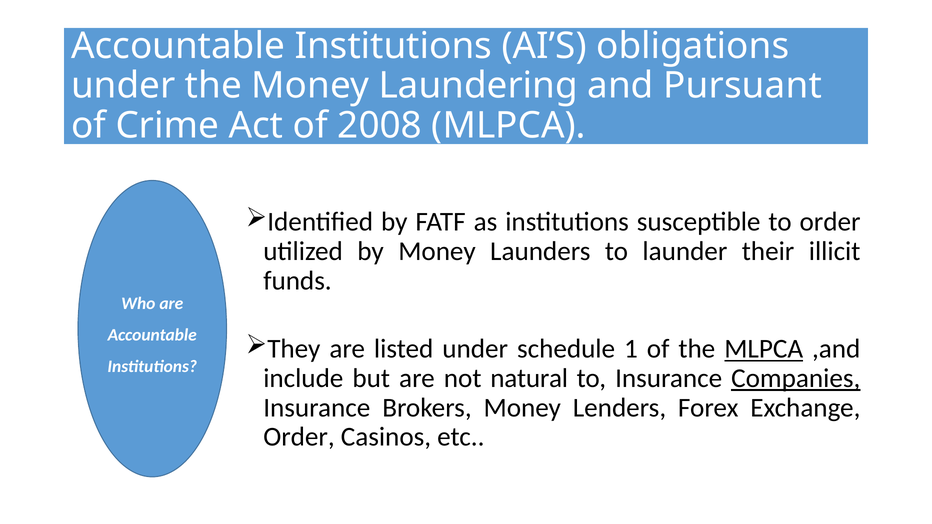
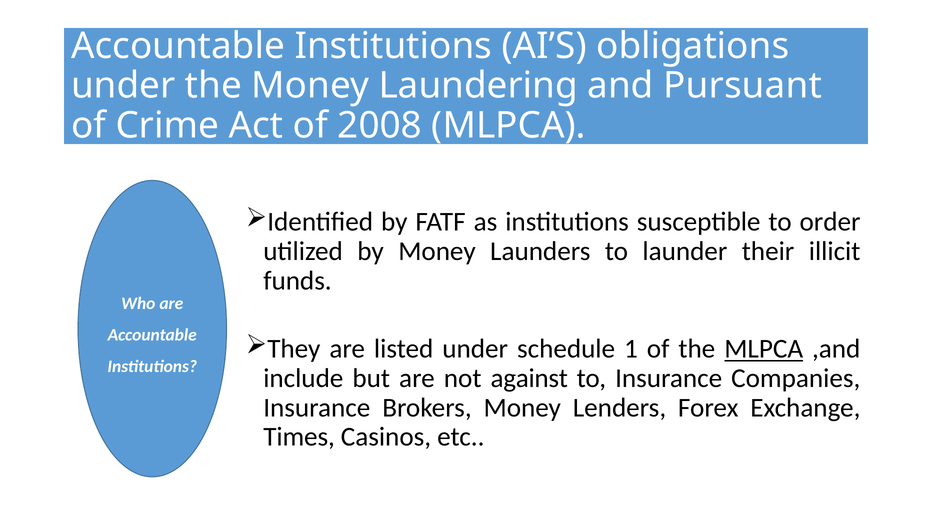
natural: natural -> against (529, 378)
Companies underline: present -> none (796, 378)
Order: Order -> Times (299, 437)
